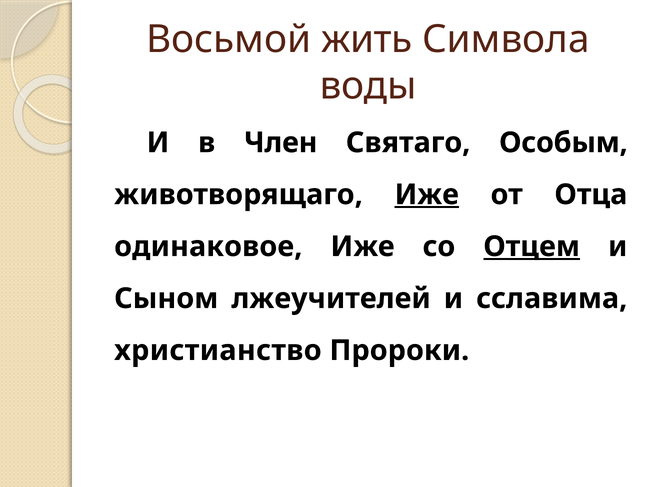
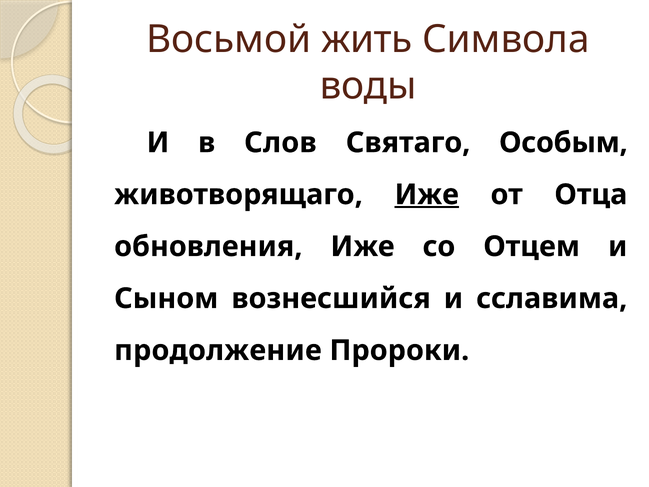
Член: Член -> Слов (280, 143)
одинаковое: одинаковое -> обновления (208, 246)
Отцем underline: present -> none (532, 246)
лжеучителей: лжеучителей -> вознесшийся (331, 298)
христианство: христианство -> продолжение (218, 350)
